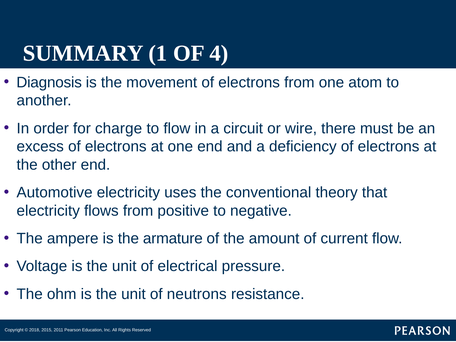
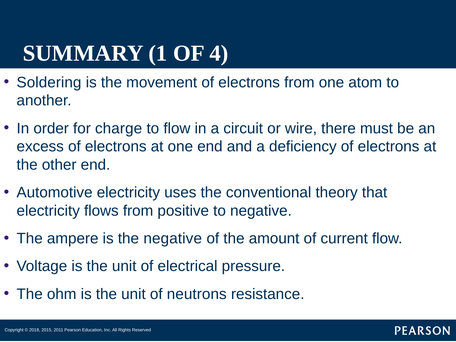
Diagnosis: Diagnosis -> Soldering (49, 82)
the armature: armature -> negative (173, 239)
